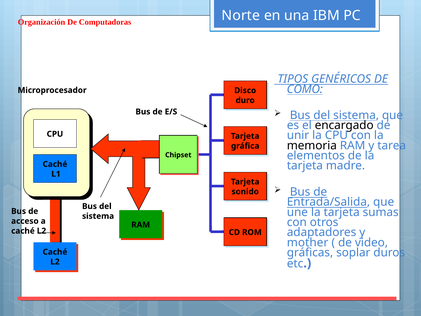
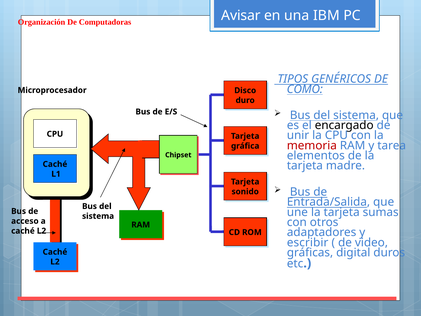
Norte: Norte -> Avisar (241, 16)
memoria colour: black -> red (312, 145)
mother: mother -> escribir (308, 242)
soplar: soplar -> digital (353, 252)
